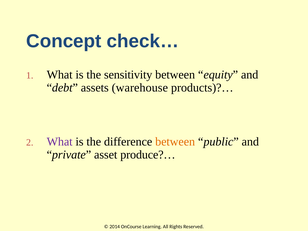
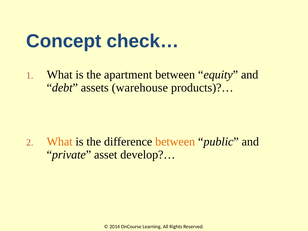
sensitivity: sensitivity -> apartment (128, 75)
What colour: purple -> orange (60, 142)
produce?…: produce?… -> develop?… (148, 155)
